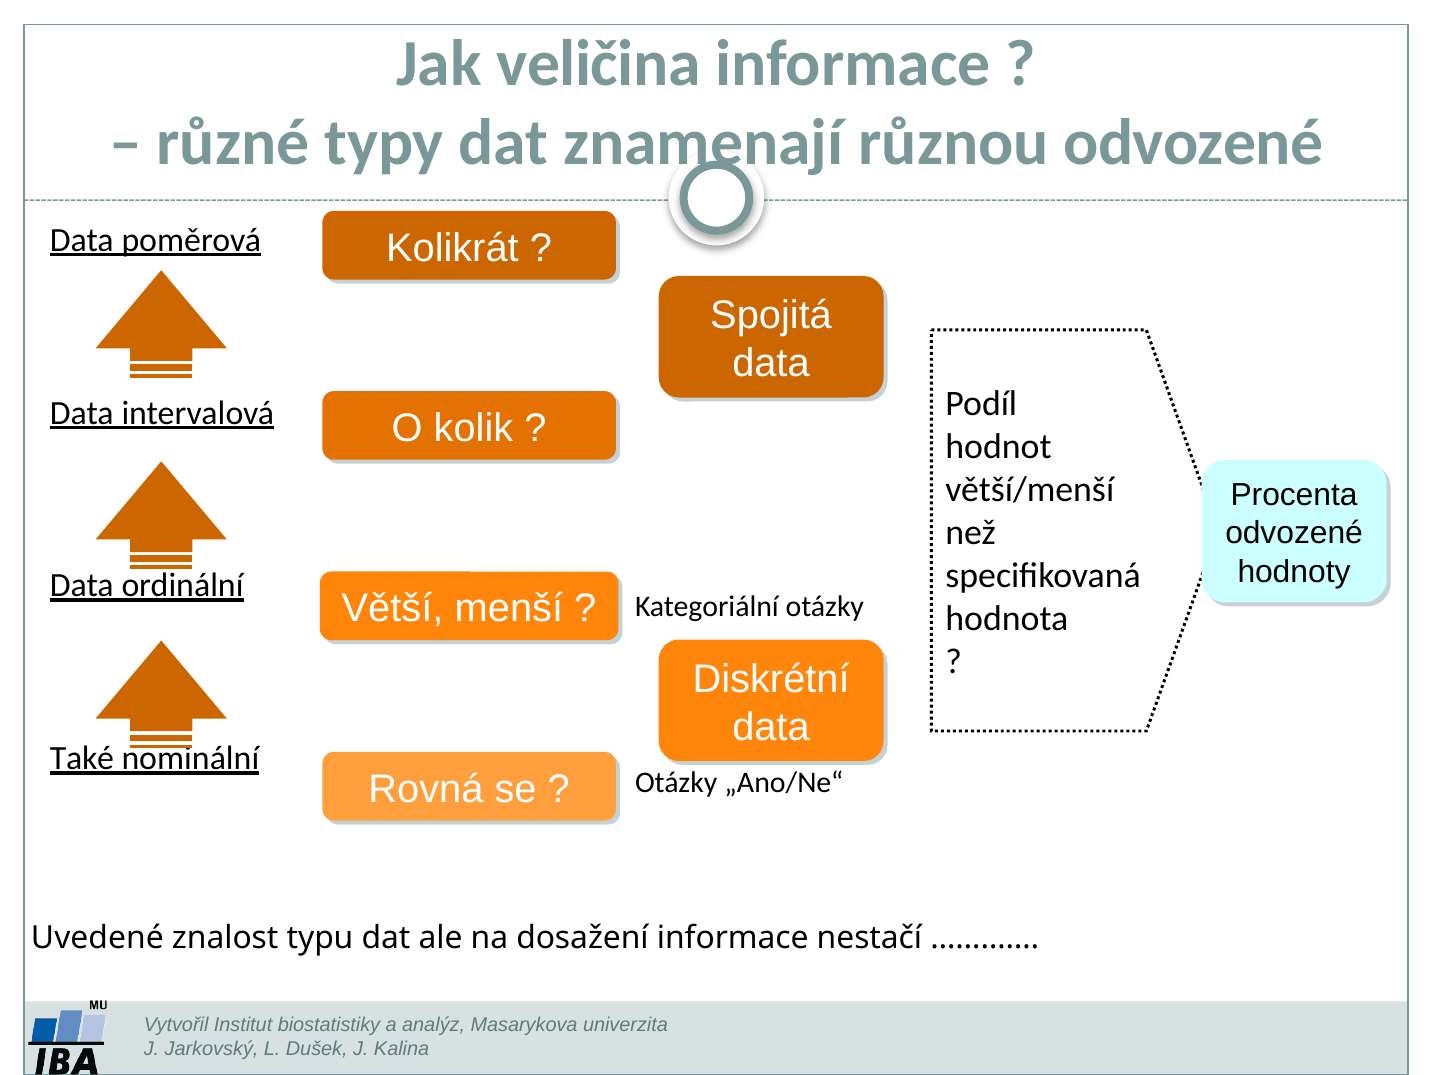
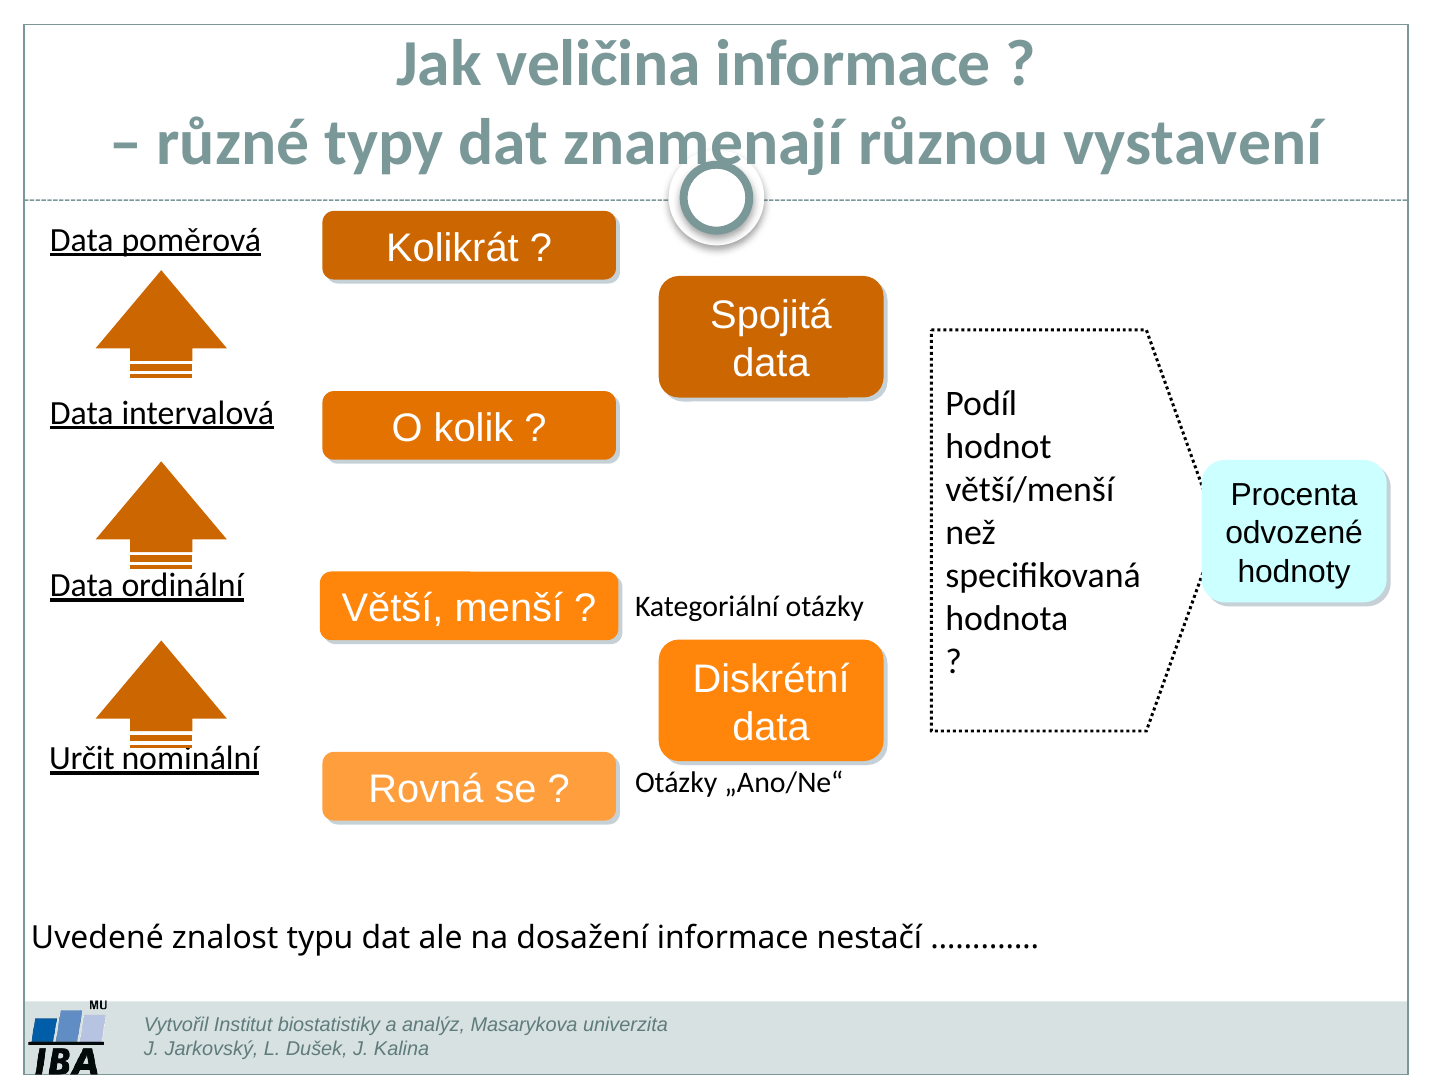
různou odvozené: odvozené -> vystavení (1193, 143)
Také: Také -> Určit (82, 758)
